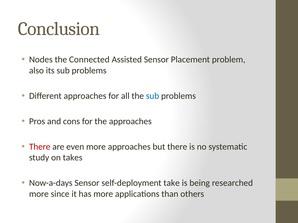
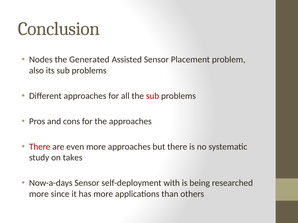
Connected: Connected -> Generated (89, 60)
sub colour: blue -> red (153, 96)
take: take -> with (172, 183)
